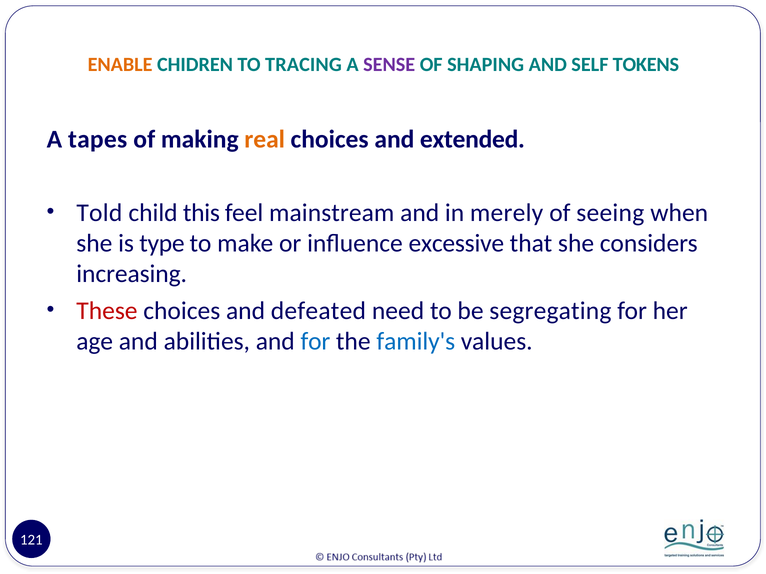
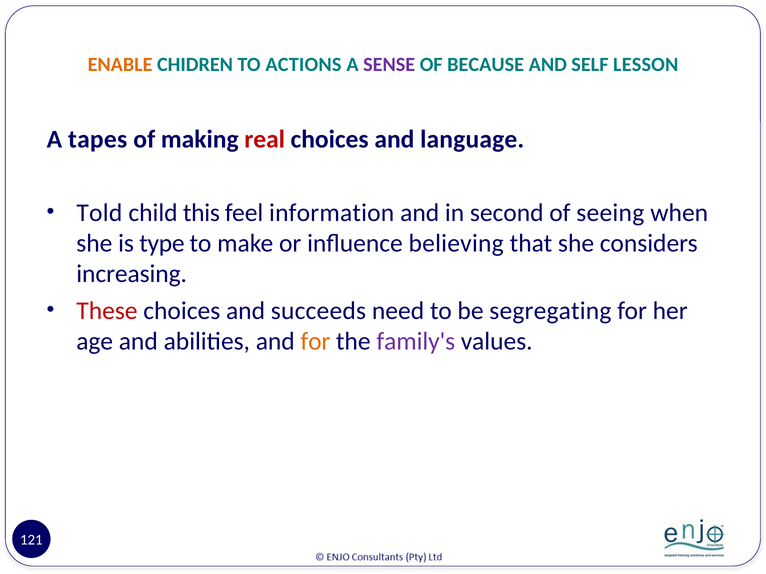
TRACING: TRACING -> ACTIONS (303, 65)
SHAPING: SHAPING -> BECAUSE (486, 65)
TOKENS: TOKENS -> LESSON (646, 65)
real colour: orange -> red (265, 139)
extended: extended -> language (472, 139)
mainstream: mainstream -> information (332, 213)
merely: merely -> second (507, 213)
excessive: excessive -> believing (456, 244)
defeated: defeated -> succeeds (318, 311)
for colour: blue -> orange (315, 342)
family's colour: blue -> purple (416, 342)
